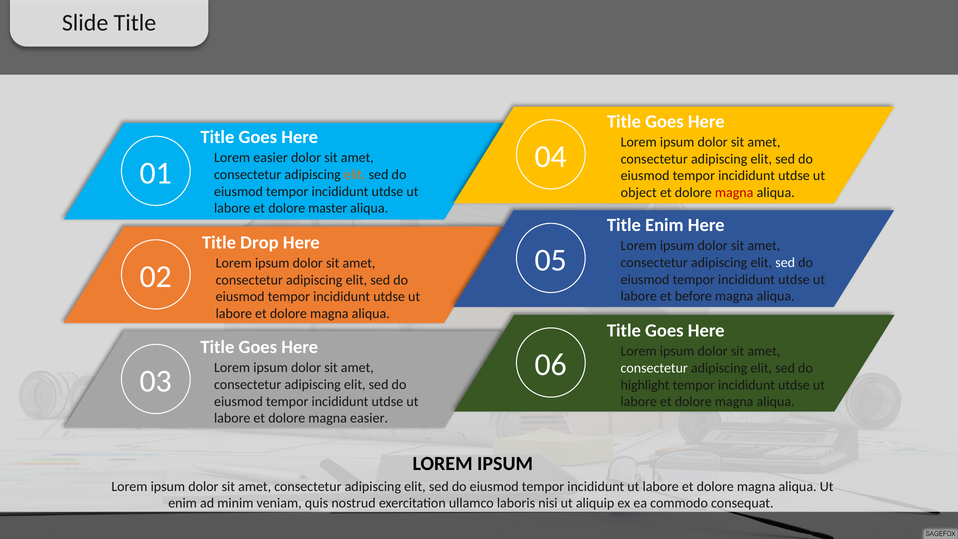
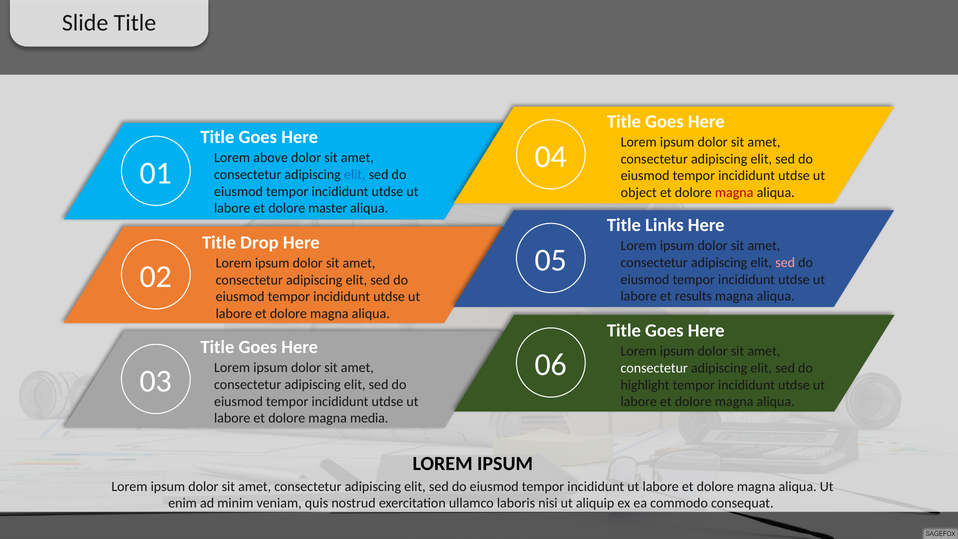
Lorem easier: easier -> above (271, 158)
elit colour: orange -> blue (355, 175)
Title Enim: Enim -> Links (664, 225)
sed colour: white -> pink (785, 263)
before: before -> results (693, 296)
magna easier: easier -> media (369, 418)
